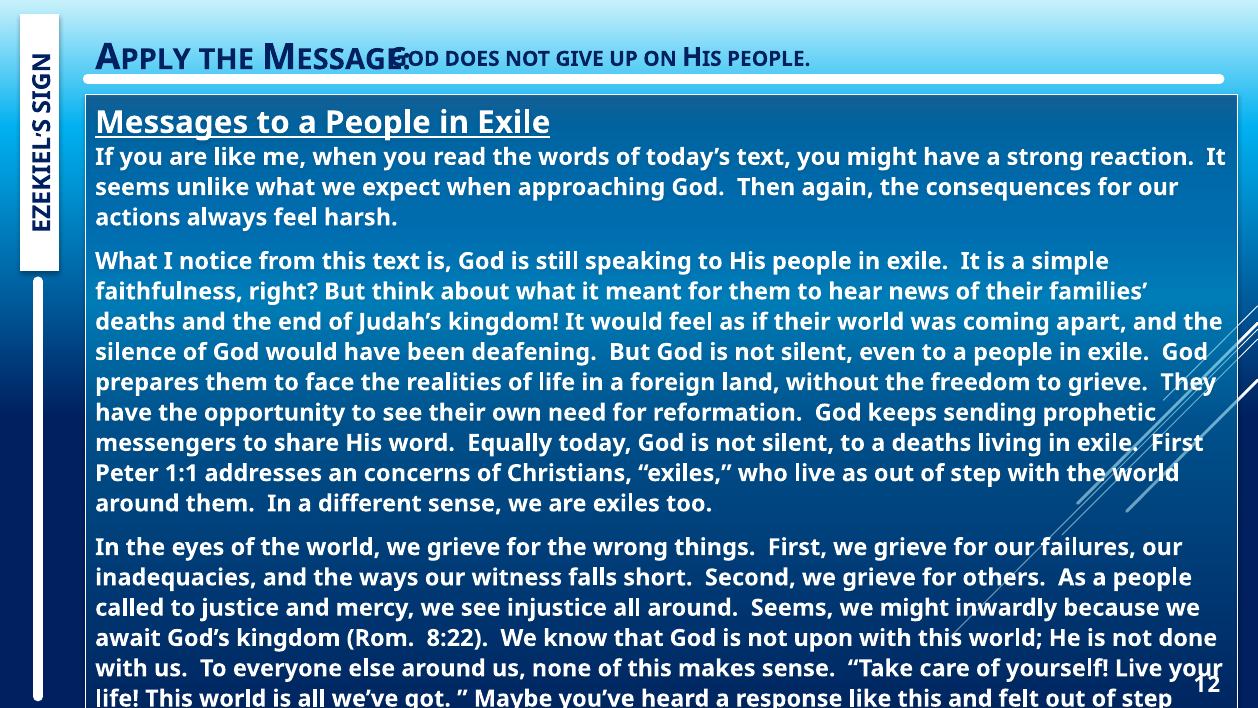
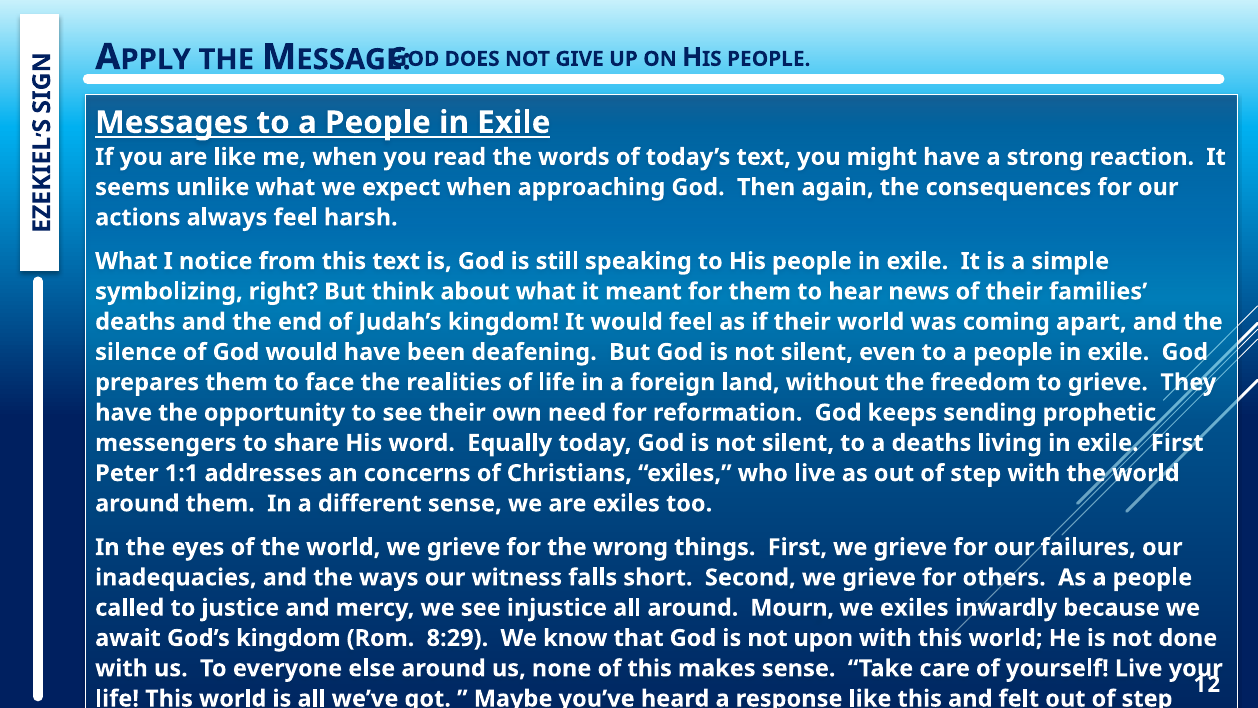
faithfulness: faithfulness -> symbolizing (169, 291)
around Seems: Seems -> Mourn (792, 608)
we might: might -> exiles (914, 608)
8:22: 8:22 -> 8:29 (457, 638)
